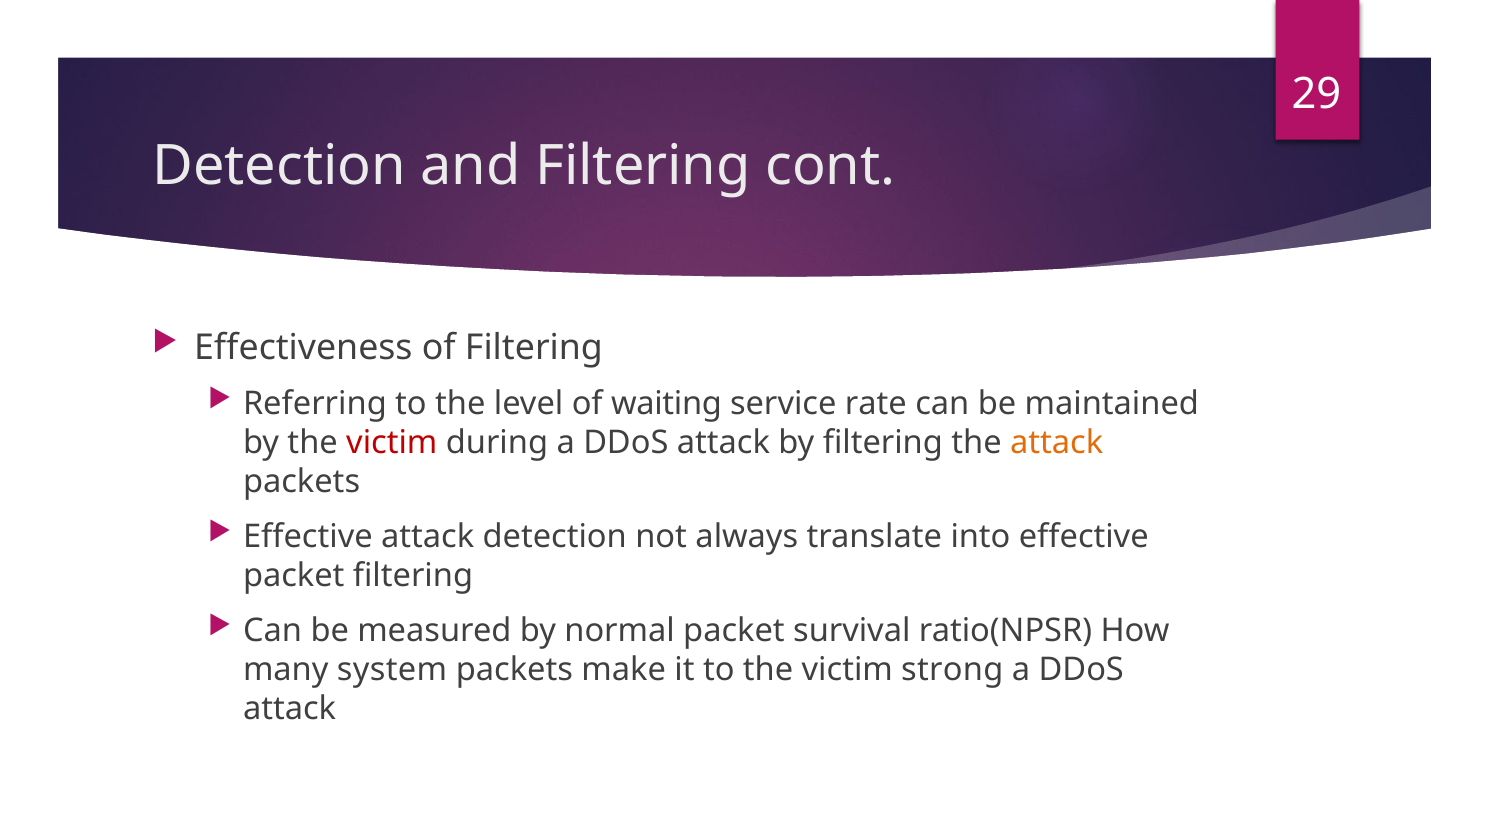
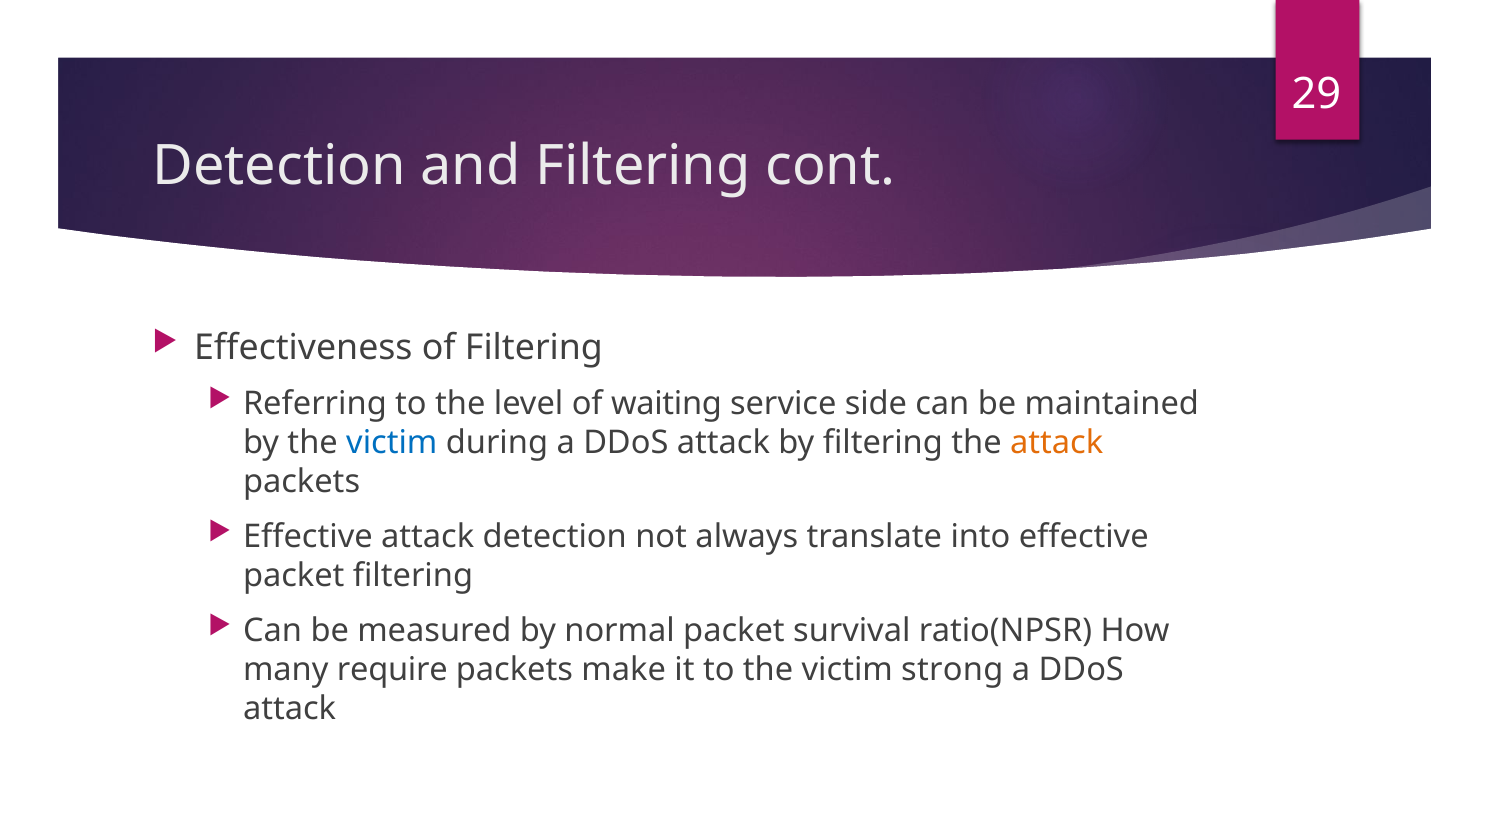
rate: rate -> side (876, 404)
victim colour: red -> blue (392, 443)
system: system -> require (392, 670)
